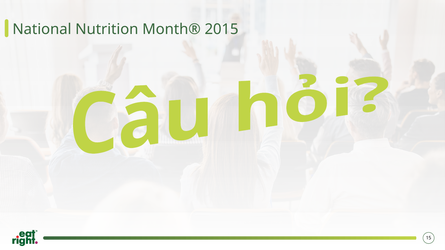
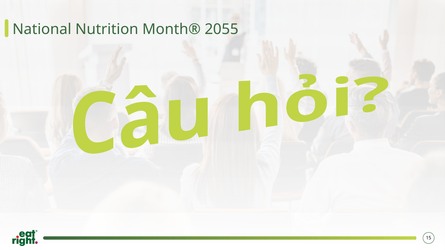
2015: 2015 -> 2055 (222, 29)
